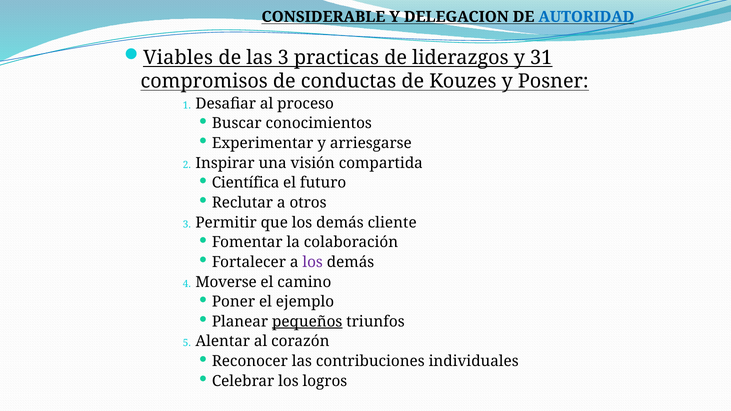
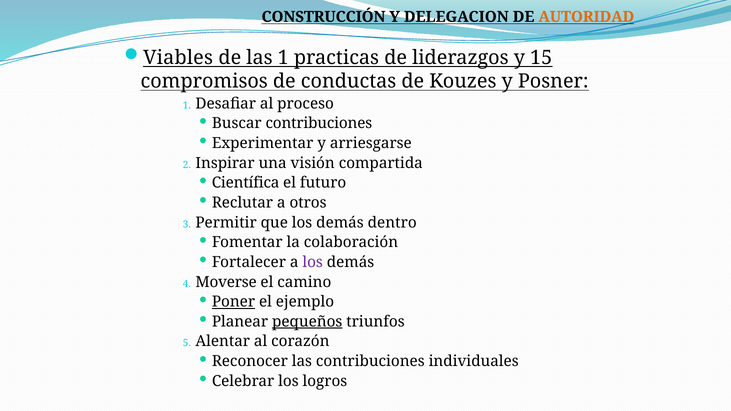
CONSIDERABLE: CONSIDERABLE -> CONSTRUCCIÓN (323, 17)
AUTORIDAD colour: blue -> orange (586, 17)
las 3: 3 -> 1 (283, 58)
31: 31 -> 15 (541, 58)
Buscar conocimientos: conocimientos -> contribuciones (319, 123)
cliente: cliente -> dentro (392, 223)
Poner underline: none -> present (233, 302)
